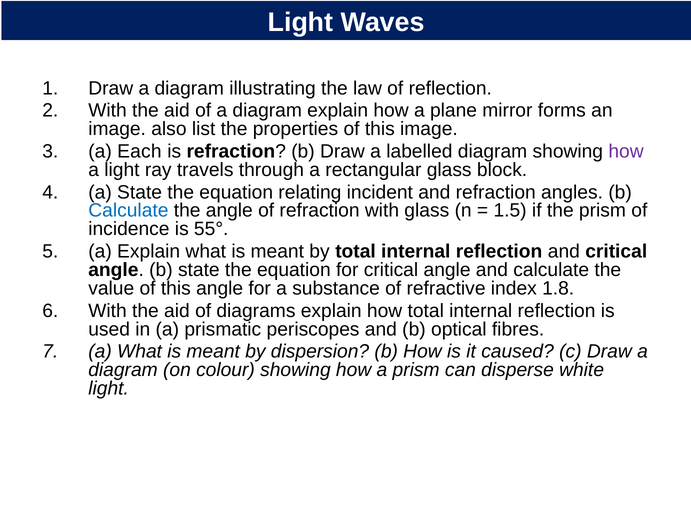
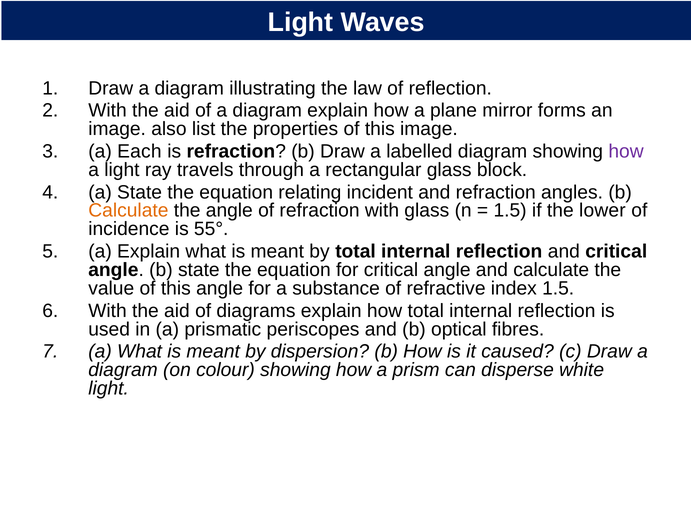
Calculate colour: blue -> orange (128, 210)
the prism: prism -> lower (602, 210)
index 1.8: 1.8 -> 1.5 (558, 288)
